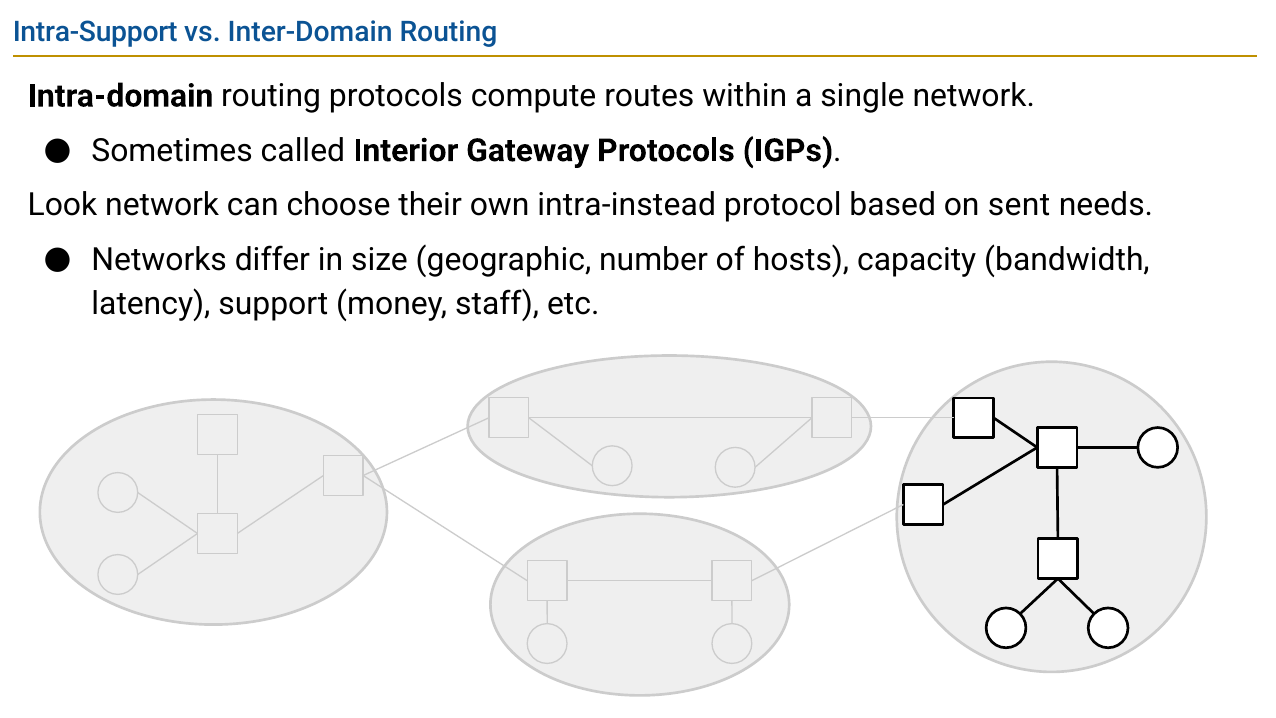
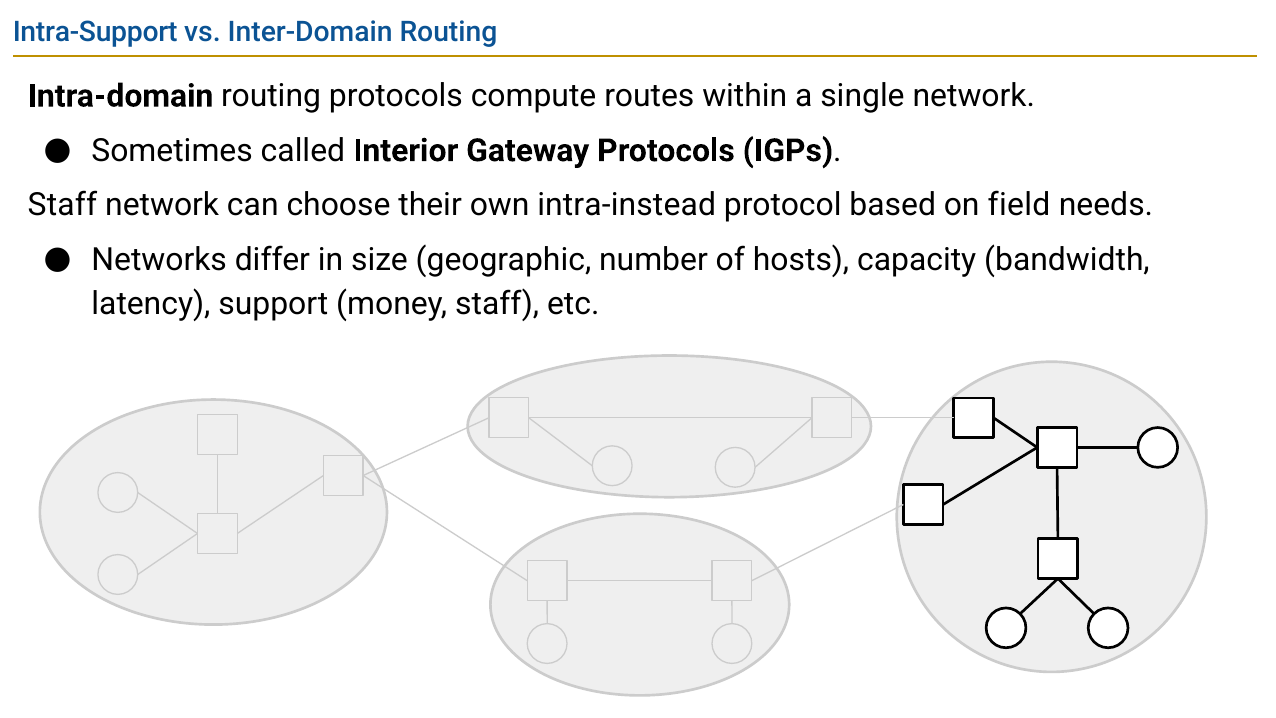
Look: Look -> Staff (62, 205)
sent: sent -> field (1019, 205)
